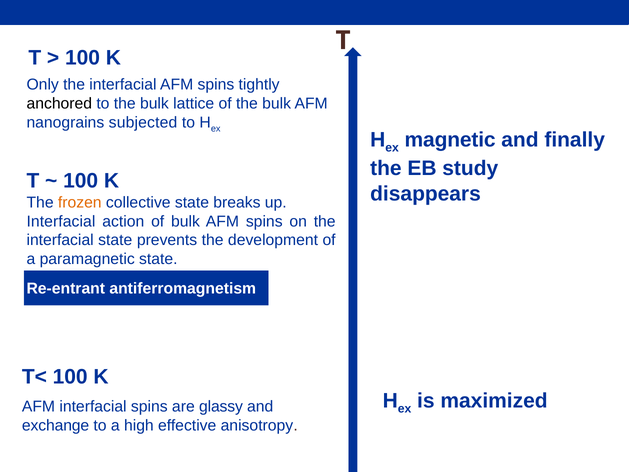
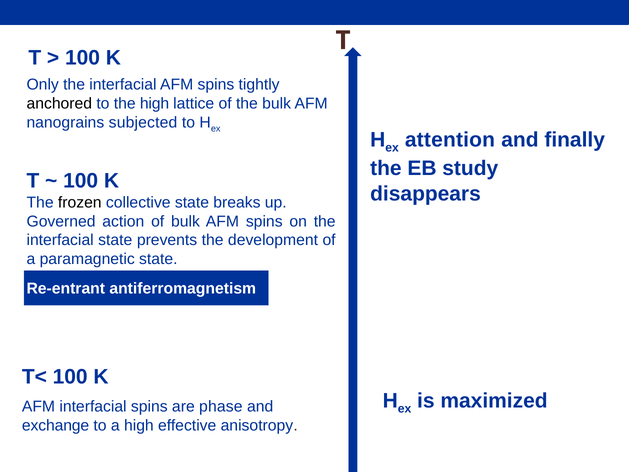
to the bulk: bulk -> high (155, 104)
magnetic: magnetic -> attention (450, 140)
frozen colour: orange -> black (80, 202)
Interfacial: Interfacial -> Governed (61, 221)
glassy: glassy -> phase (221, 406)
